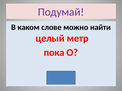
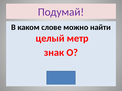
пока: пока -> знак (54, 53)
